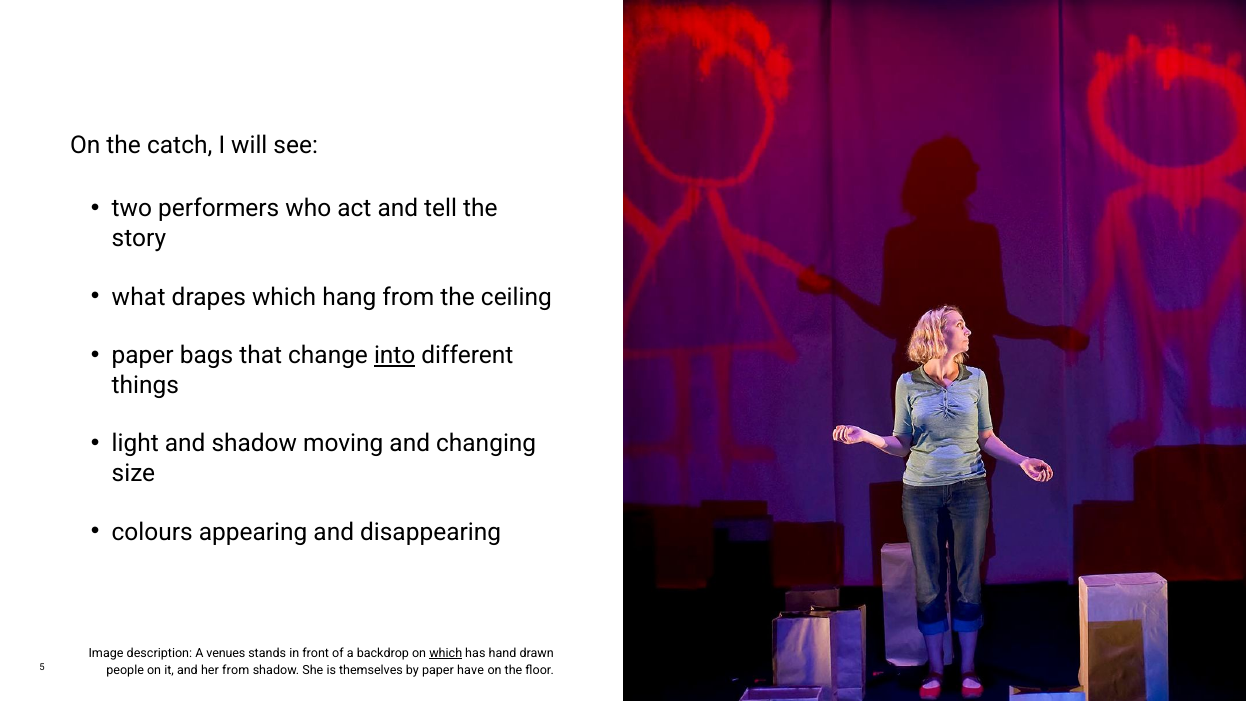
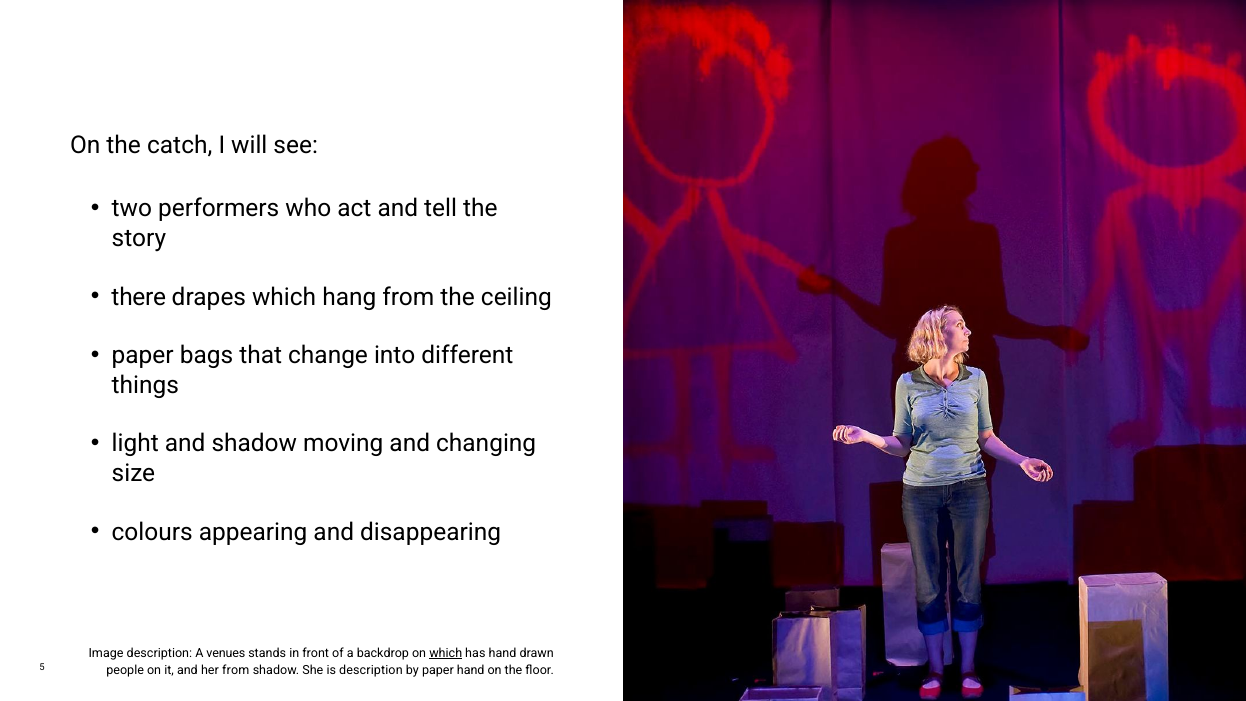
what: what -> there (139, 297)
into underline: present -> none (395, 356)
is themselves: themselves -> description (371, 670)
paper have: have -> hand (471, 670)
